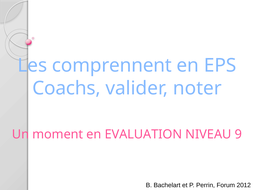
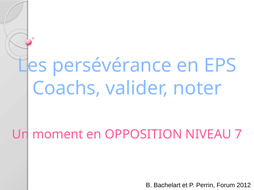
comprennent: comprennent -> persévérance (112, 66)
EVALUATION: EVALUATION -> OPPOSITION (143, 135)
9: 9 -> 7 (238, 135)
